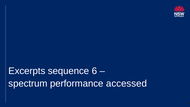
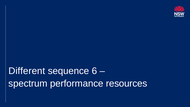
Excerpts: Excerpts -> Different (27, 71)
accessed: accessed -> resources (127, 83)
